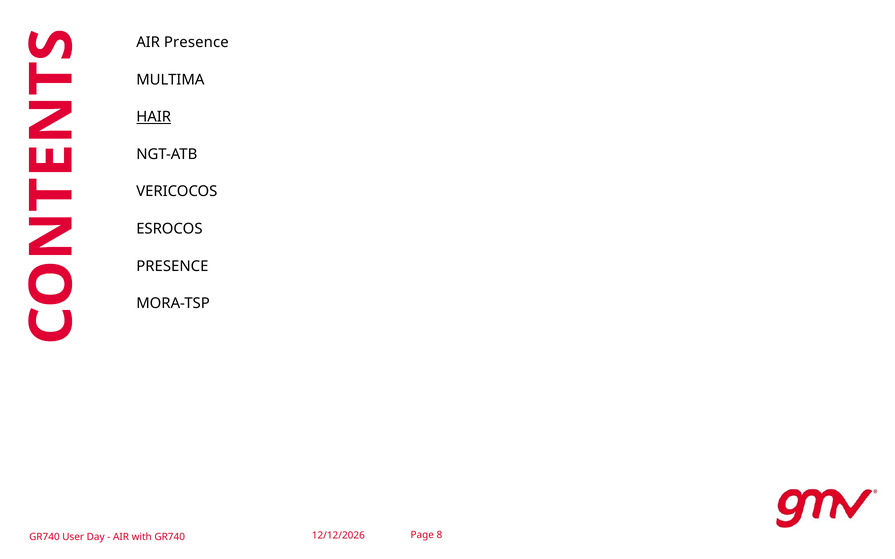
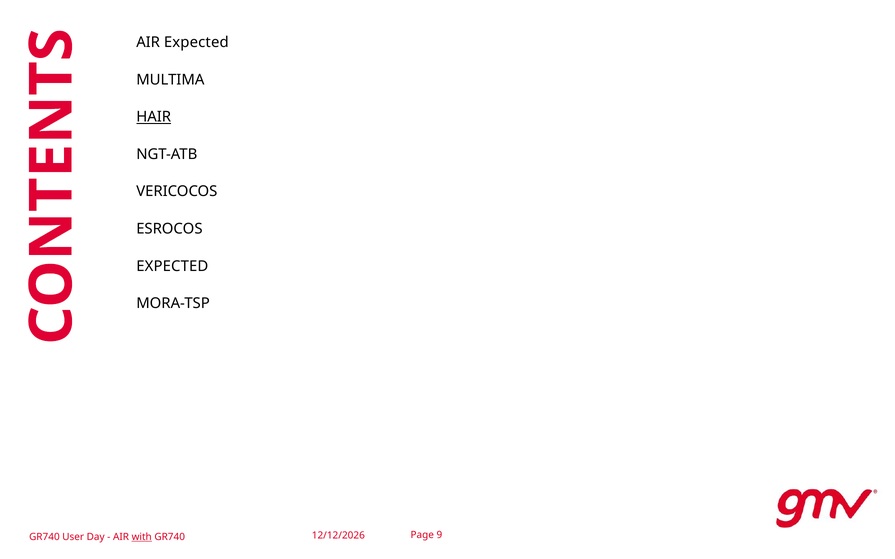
AIR Presence: Presence -> Expected (196, 42)
PRESENCE: PRESENCE -> EXPECTED (172, 266)
8: 8 -> 9 (439, 535)
with underline: none -> present (142, 537)
